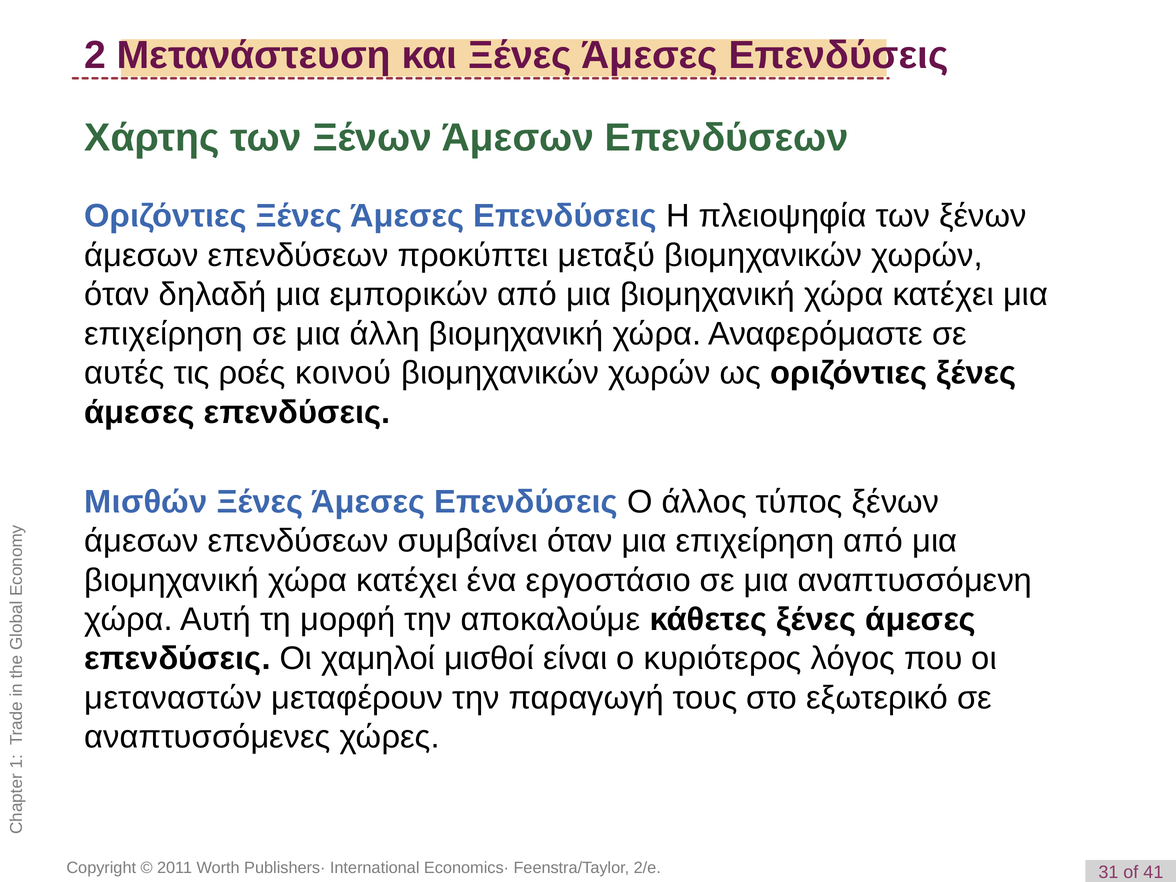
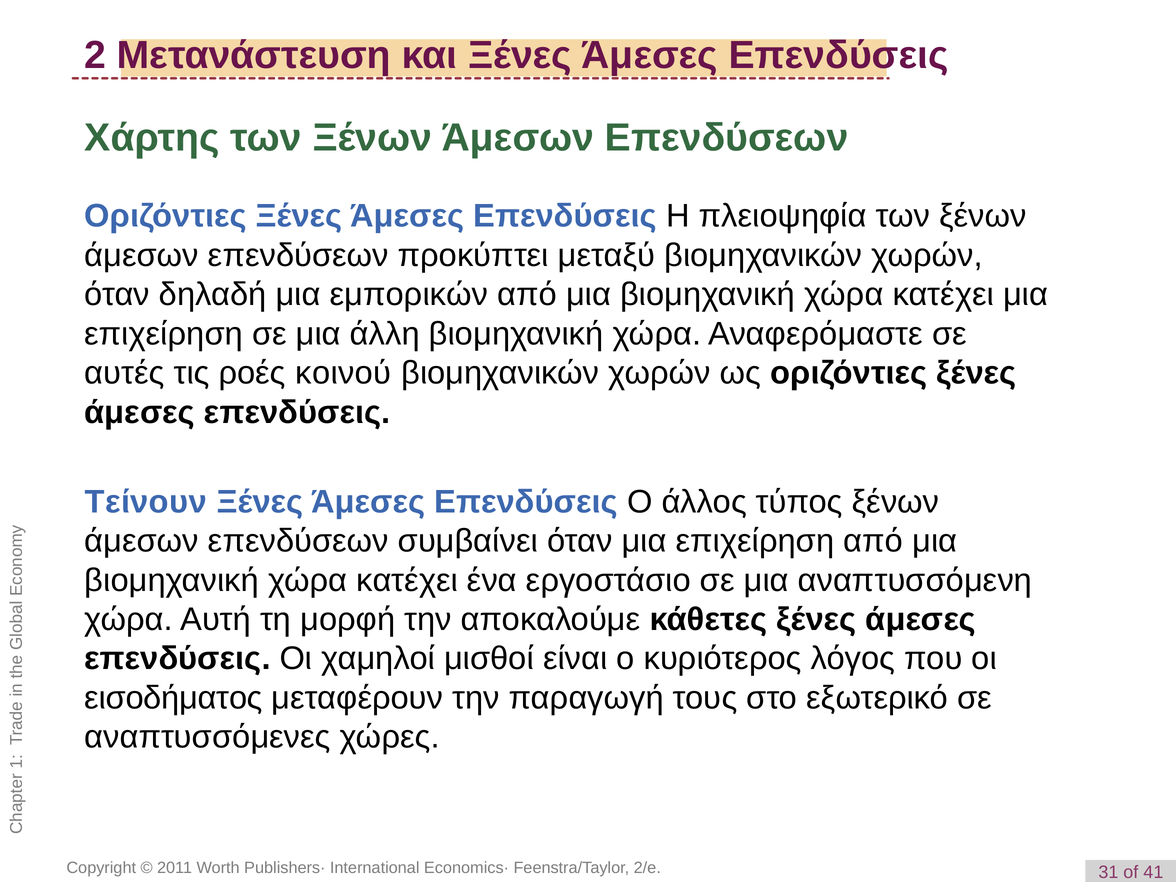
Μισθών: Μισθών -> Τείνουν (146, 502)
μεταναστών: μεταναστών -> εισοδήματος (174, 698)
